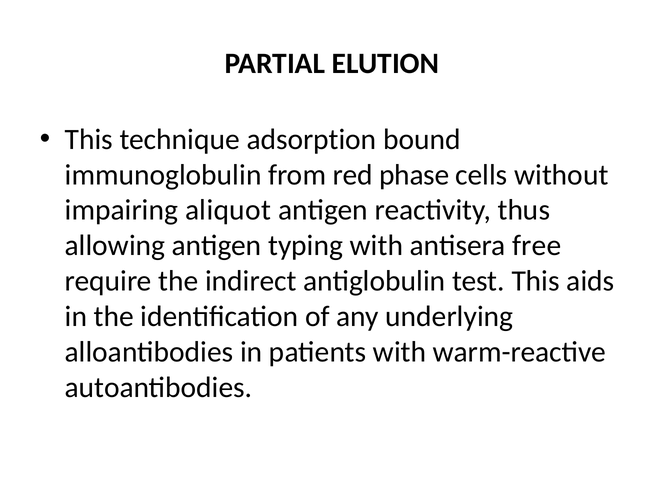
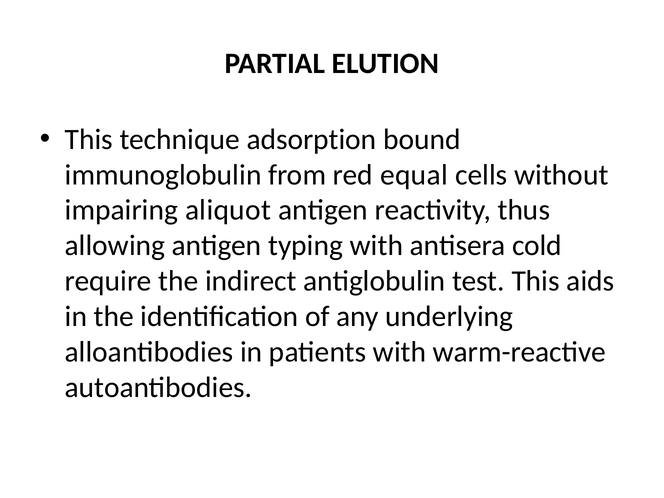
phase: phase -> equal (414, 175)
free: free -> cold (537, 246)
